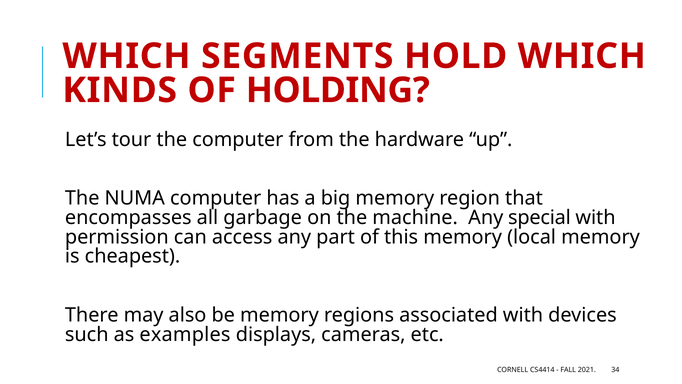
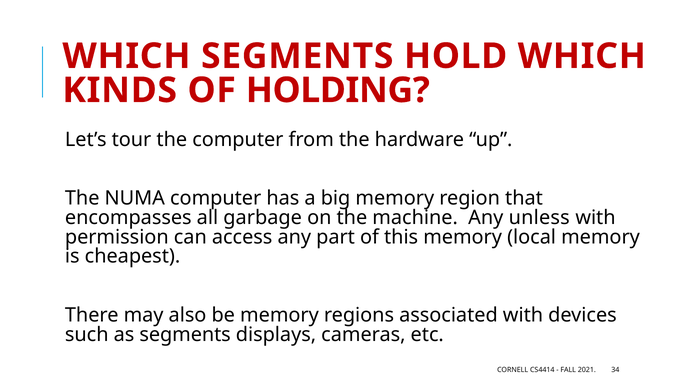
special: special -> unless (539, 217)
as examples: examples -> segments (185, 334)
